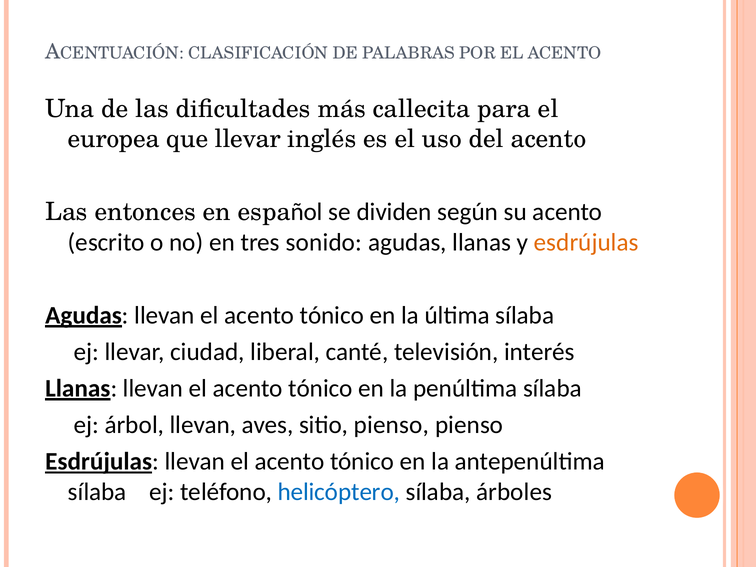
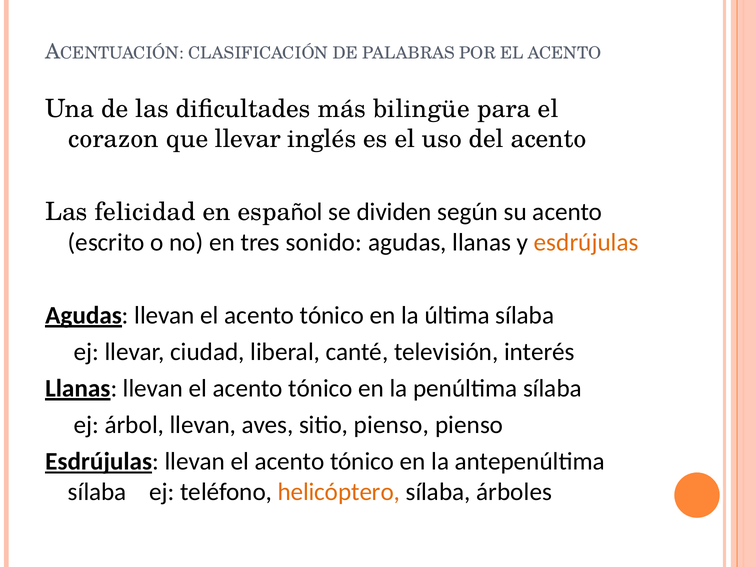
callecita: callecita -> bilingüe (421, 109)
europea: europea -> corazon (114, 139)
entonces: entonces -> felicidad (145, 212)
helicóptero colour: blue -> orange (339, 492)
